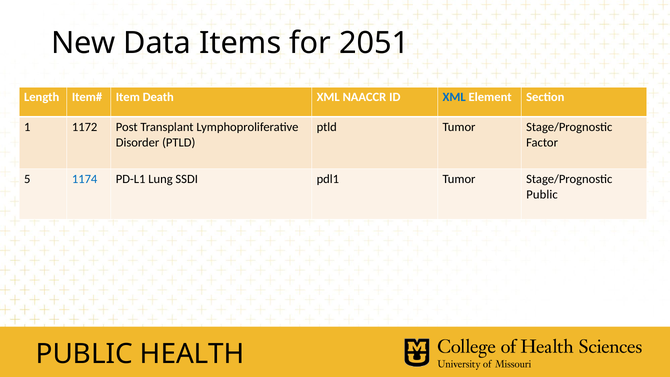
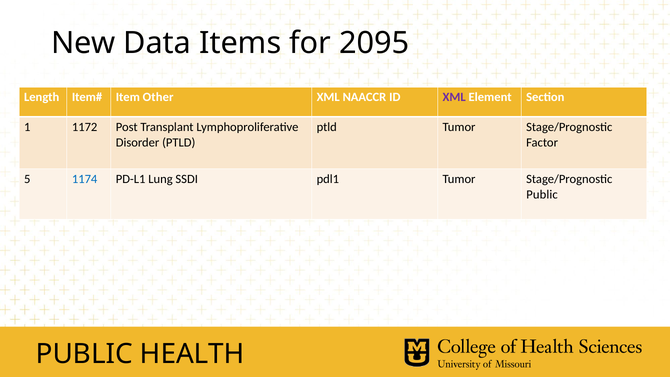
2051: 2051 -> 2095 (374, 43)
Death: Death -> Other (158, 97)
XML colour: blue -> purple (454, 97)
